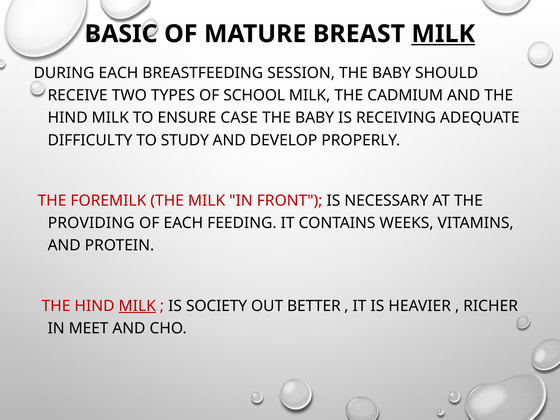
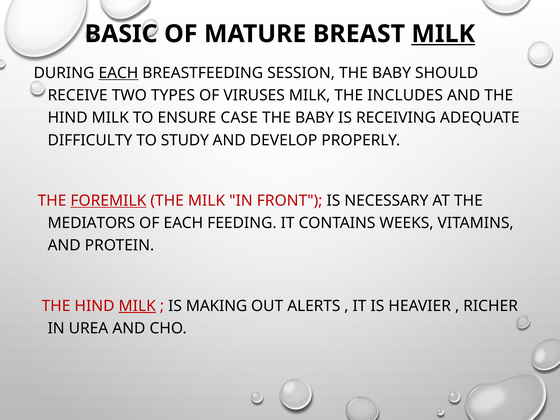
EACH underline: none -> present (118, 73)
SCHOOL: SCHOOL -> VIRUSES (254, 95)
CADMIUM: CADMIUM -> INCLUDES (405, 95)
FOREMILK underline: none -> present (108, 201)
PROVIDING: PROVIDING -> MEDIATORS (91, 223)
SOCIETY: SOCIETY -> MAKING (217, 306)
BETTER: BETTER -> ALERTS (314, 306)
MEET: MEET -> UREA (88, 328)
